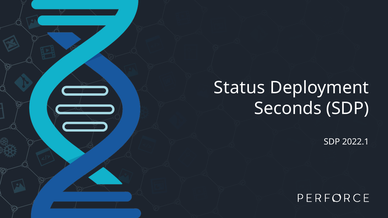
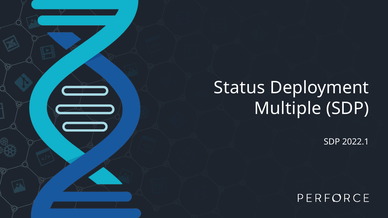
Seconds: Seconds -> Multiple (288, 109)
